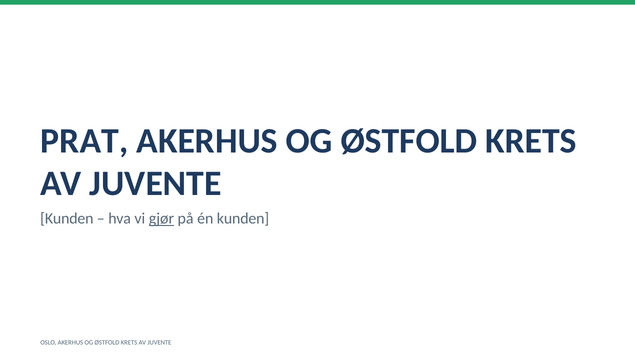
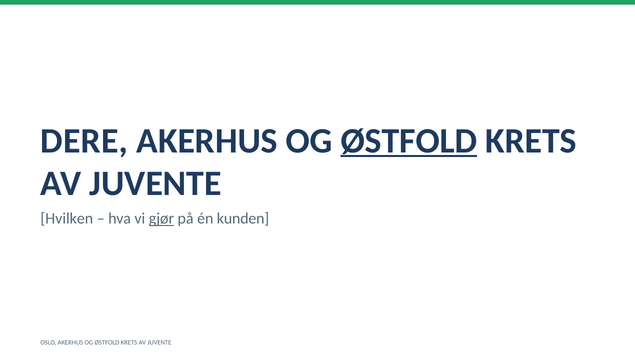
PRAT: PRAT -> DERE (84, 141)
ØSTFOLD underline: none -> present (409, 141)
Kunden: Kunden -> Hvilken (67, 219)
